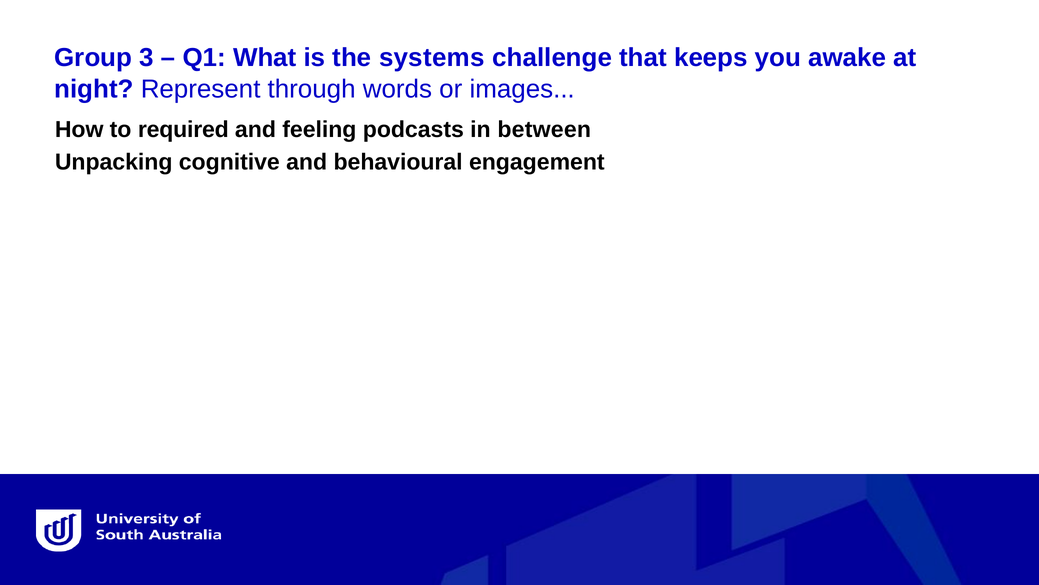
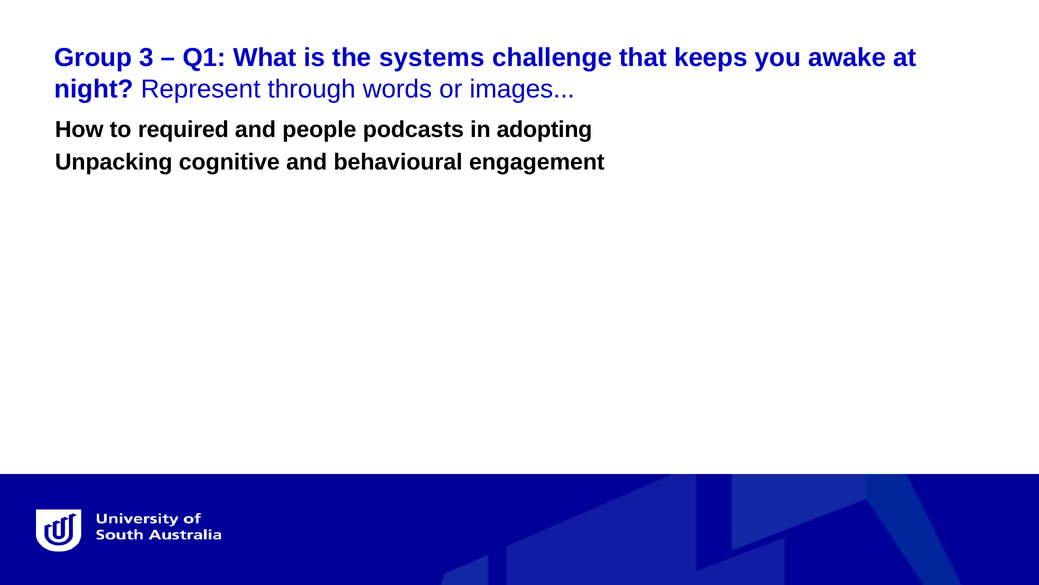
feeling: feeling -> people (319, 130)
between: between -> adopting (544, 130)
